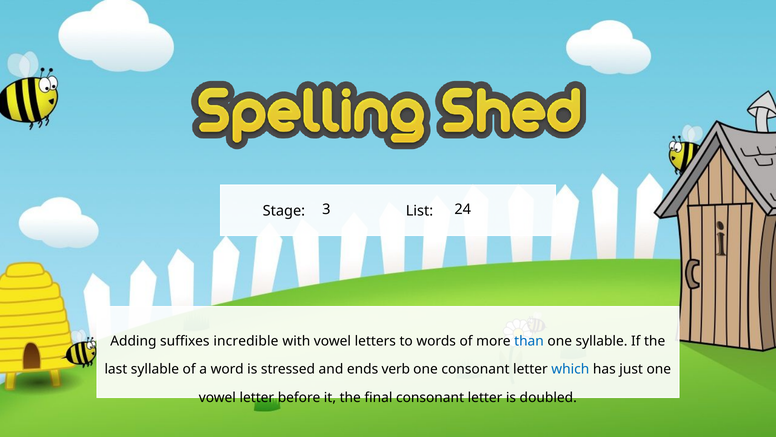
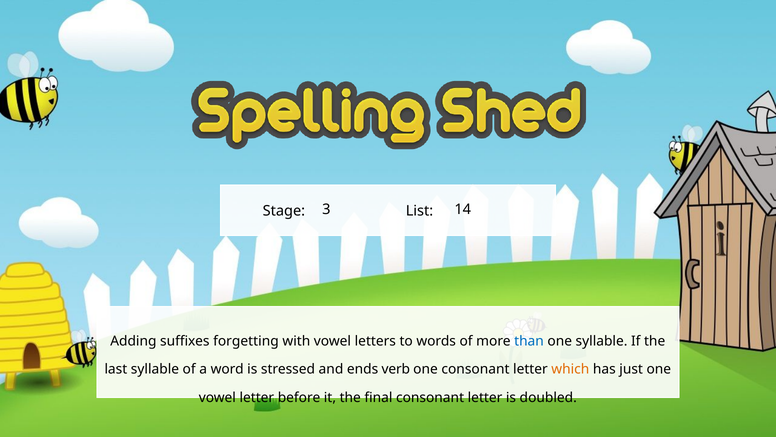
24: 24 -> 14 (463, 209)
incredible: incredible -> forgetting (246, 341)
which colour: blue -> orange (570, 369)
